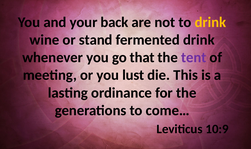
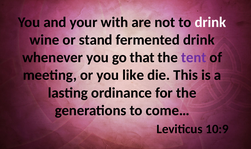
back: back -> with (114, 22)
drink colour: yellow -> white (210, 22)
lust: lust -> like (133, 75)
